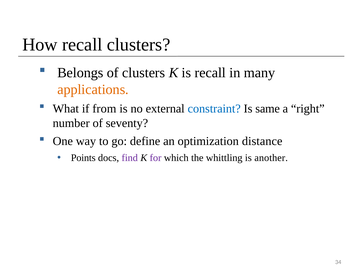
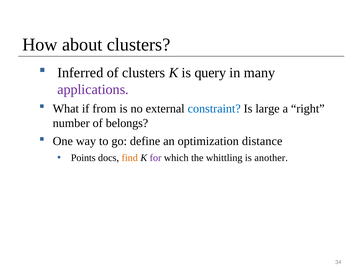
How recall: recall -> about (82, 45)
Belongs: Belongs -> Inferred (80, 73)
is recall: recall -> query (210, 73)
applications colour: orange -> purple (93, 90)
same: same -> large (268, 109)
seventy: seventy -> belongs (127, 123)
find colour: purple -> orange (130, 158)
